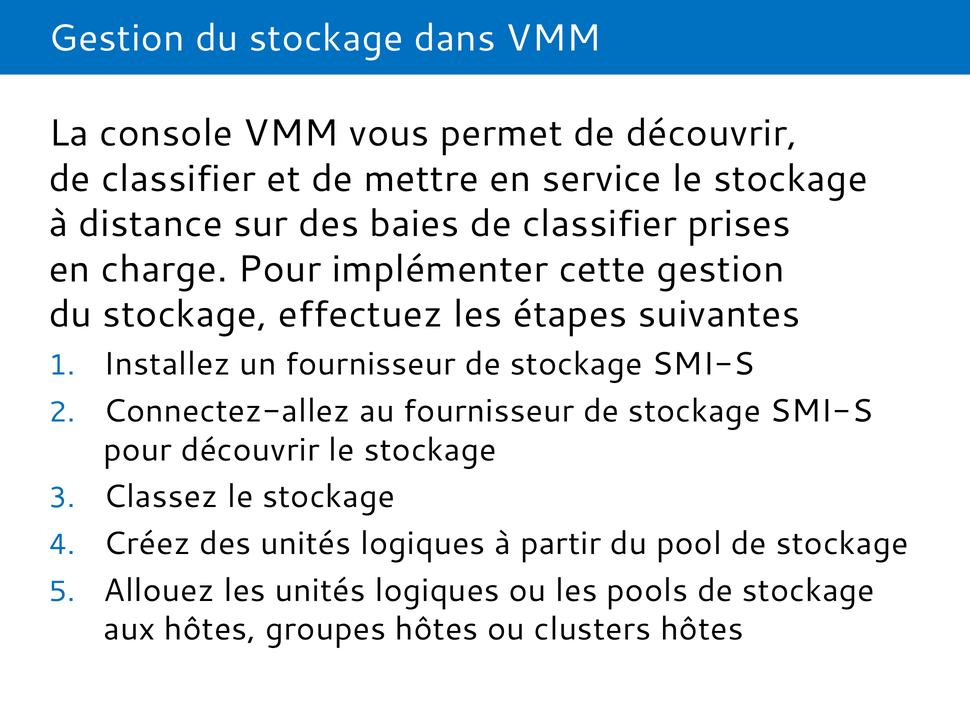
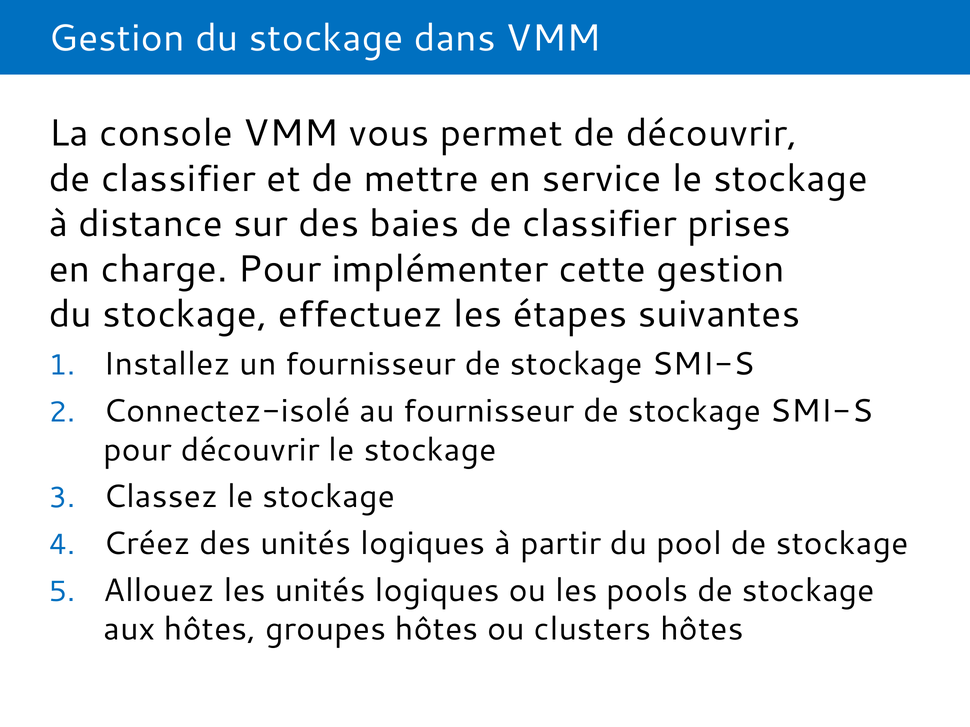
Connectez-allez: Connectez-allez -> Connectez-isolé (227, 411)
